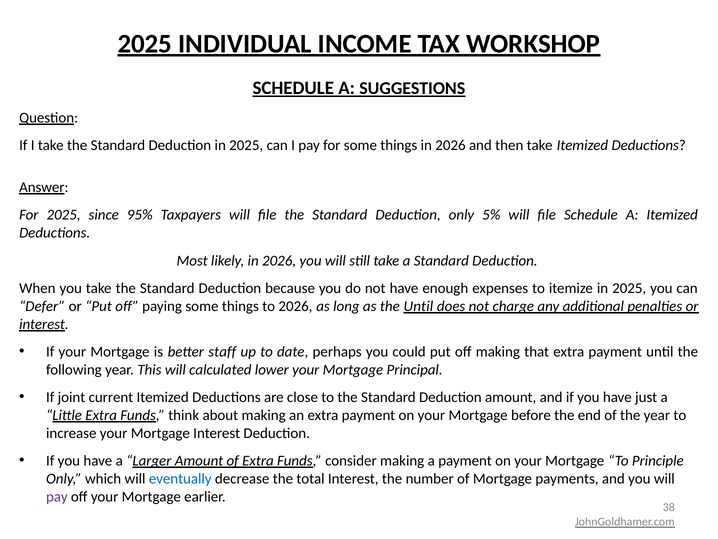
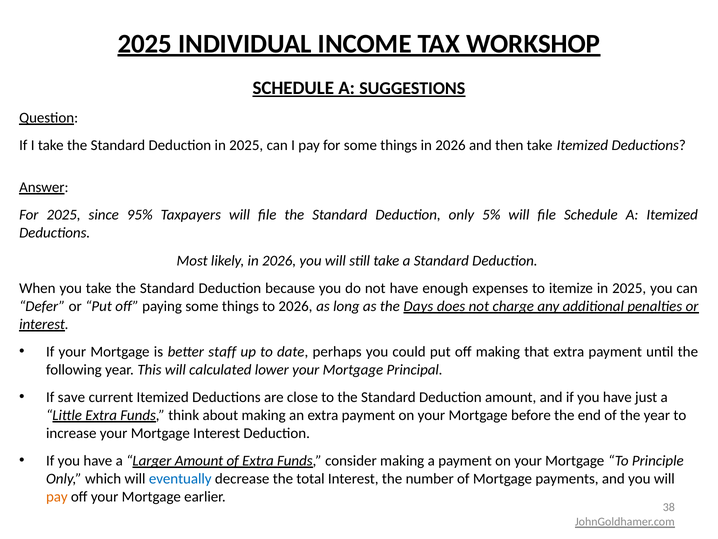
the Until: Until -> Days (418, 306)
joint: joint -> save (71, 397)
pay colour: purple -> orange (57, 496)
